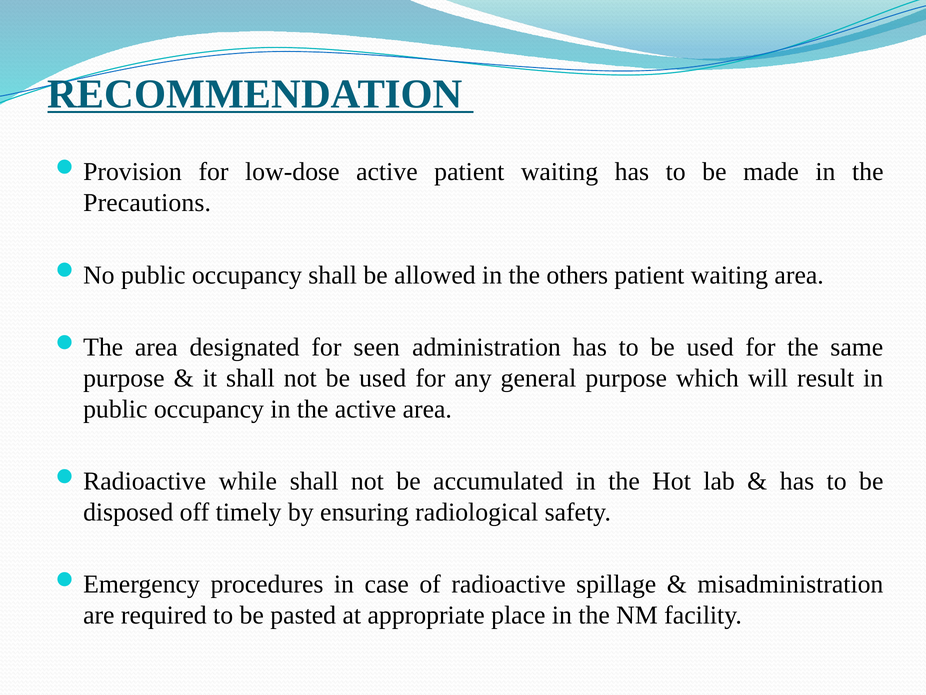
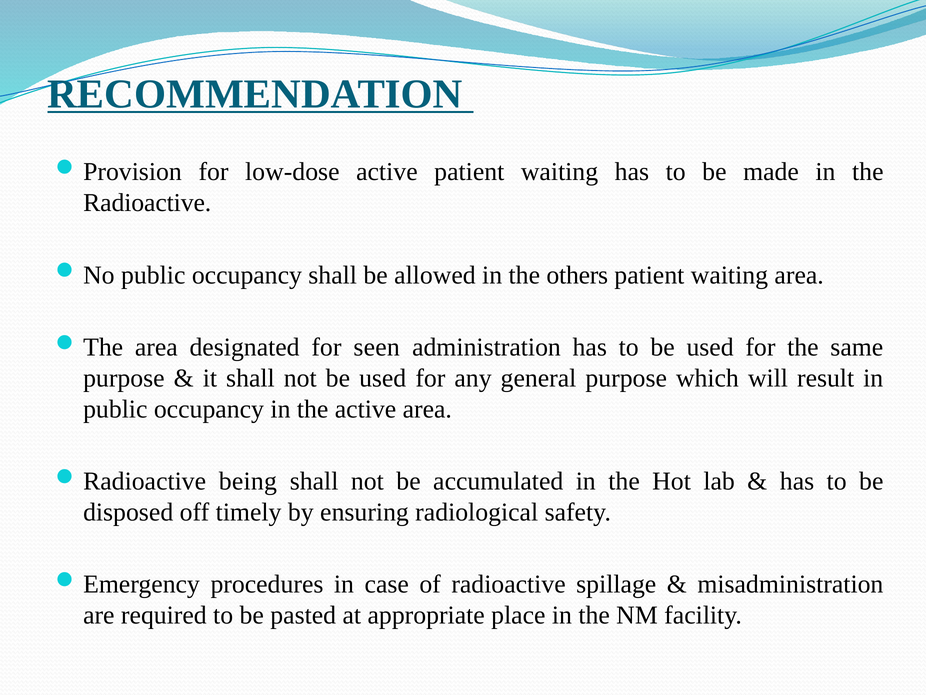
Precautions: Precautions -> Radioactive (147, 203)
while: while -> being (248, 481)
